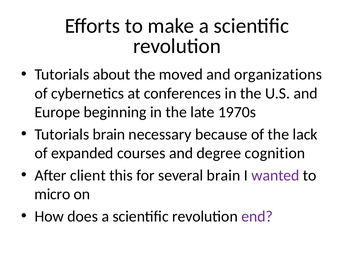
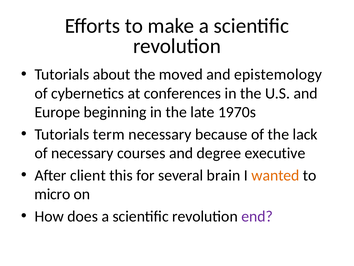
organizations: organizations -> epistemology (278, 74)
Tutorials brain: brain -> term (109, 134)
of expanded: expanded -> necessary (82, 153)
cognition: cognition -> executive (275, 153)
wanted colour: purple -> orange (275, 175)
